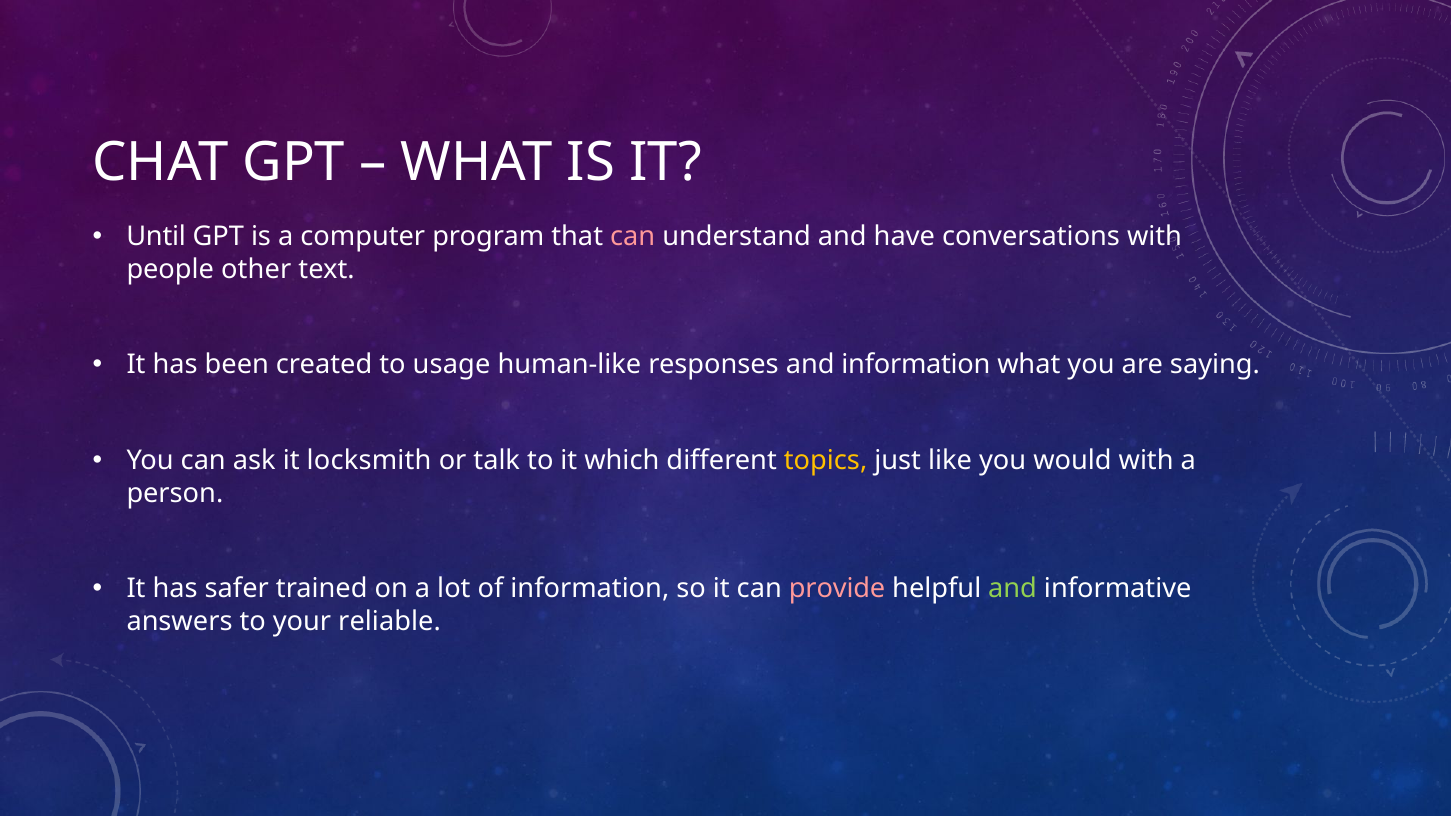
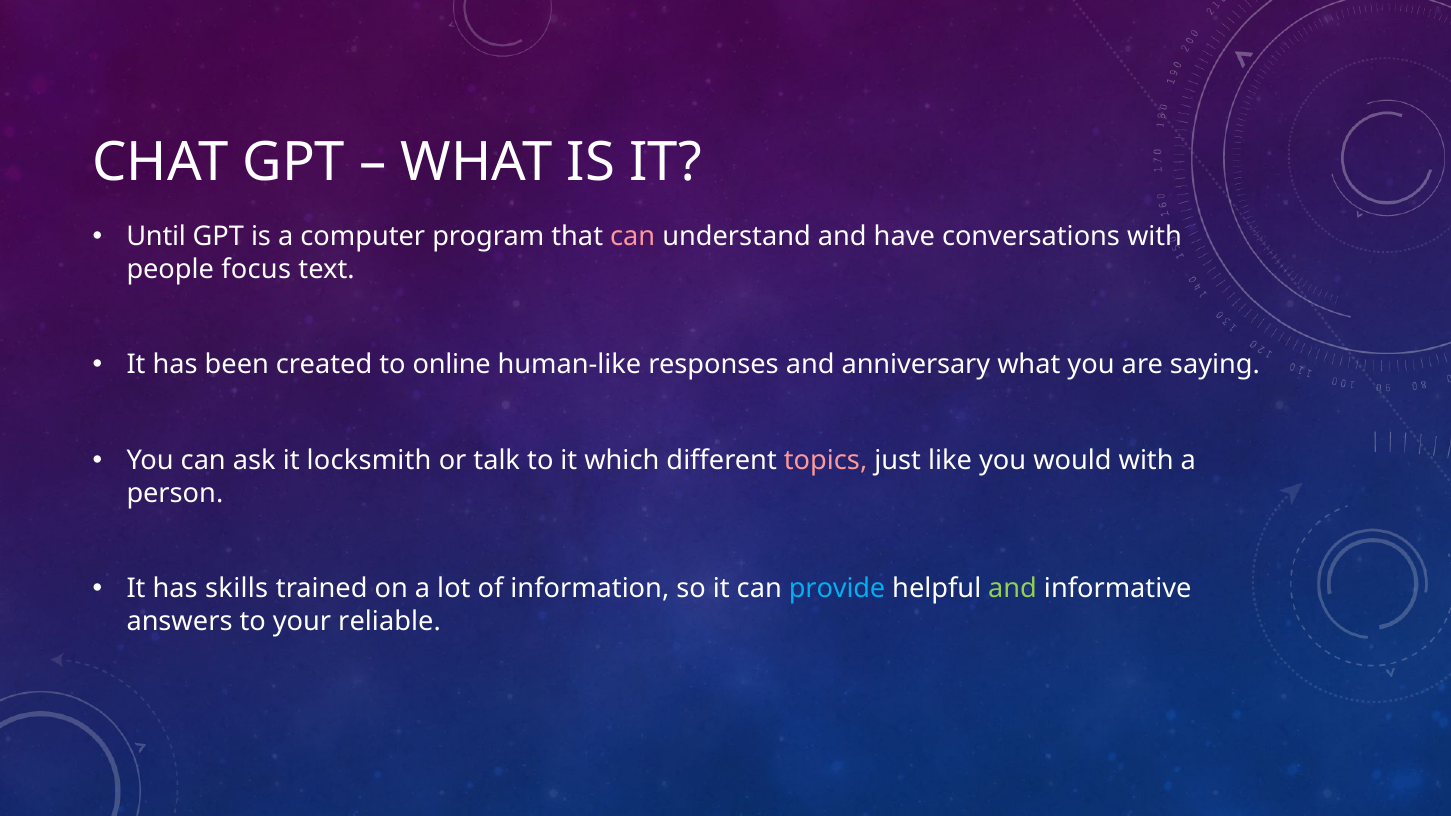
other: other -> focus (256, 270)
usage: usage -> online (452, 365)
and information: information -> anniversary (916, 365)
topics colour: yellow -> pink (826, 461)
safer: safer -> skills (237, 589)
provide colour: pink -> light blue (837, 589)
